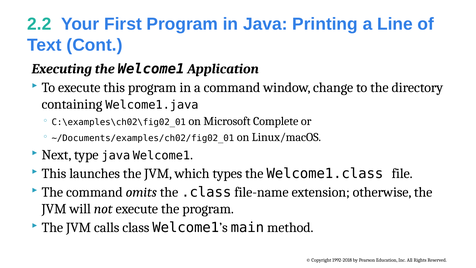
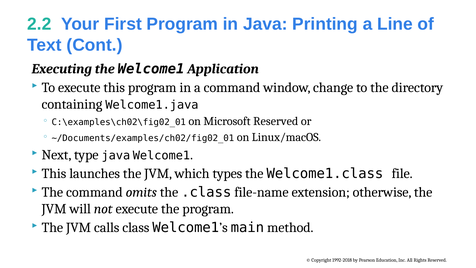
Microsoft Complete: Complete -> Reserved (276, 121)
